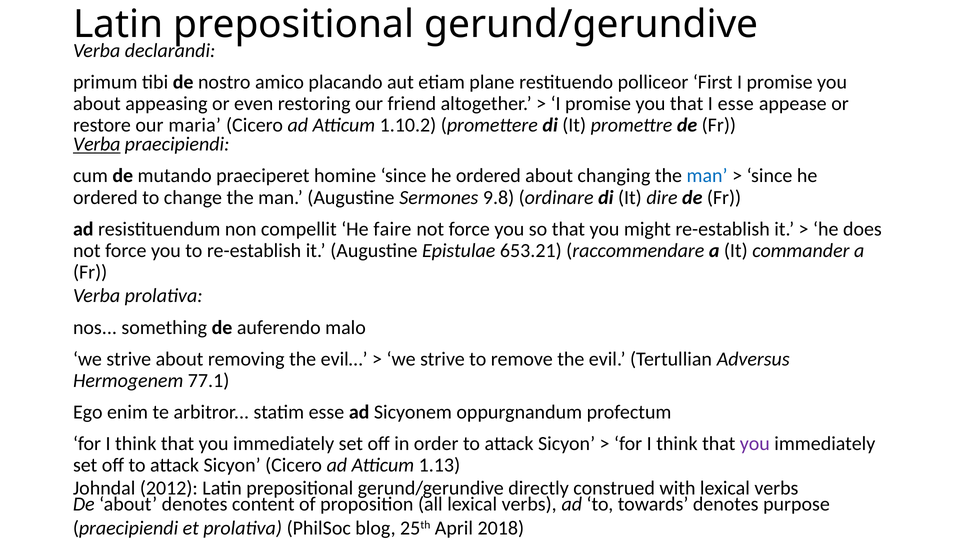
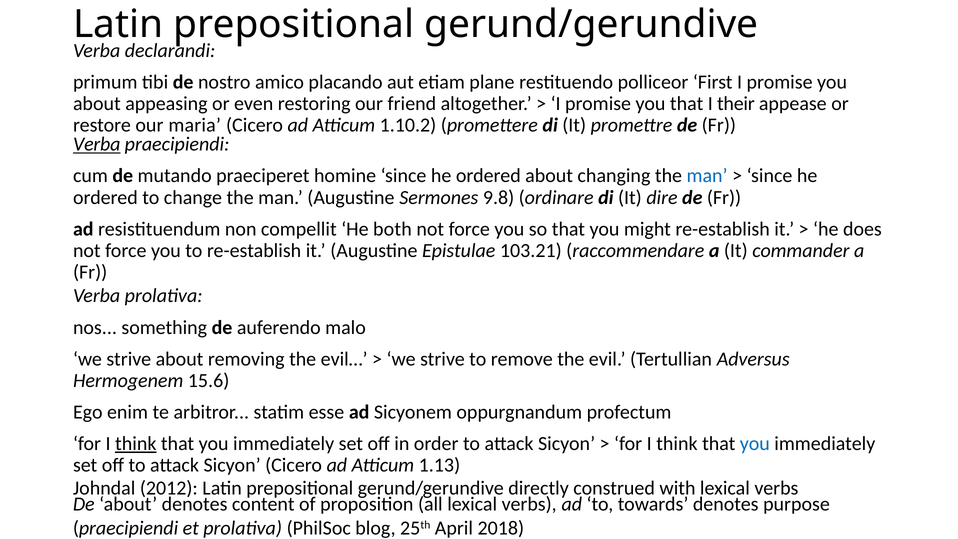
I esse: esse -> their (736, 104)
faire: faire -> both (392, 229)
653.21: 653.21 -> 103.21 (531, 251)
77.1: 77.1 -> 15.6 (209, 380)
think underline: none -> present (136, 444)
you colour: purple -> blue (755, 444)
